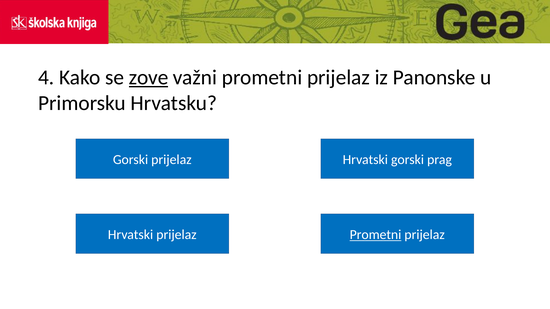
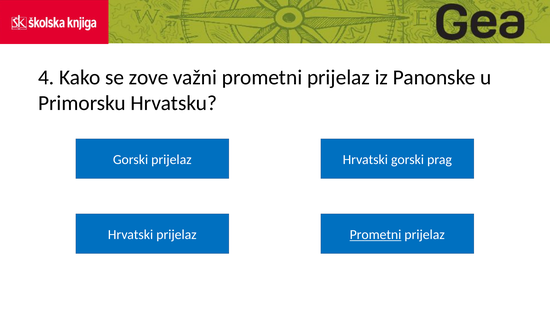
zove underline: present -> none (149, 78)
